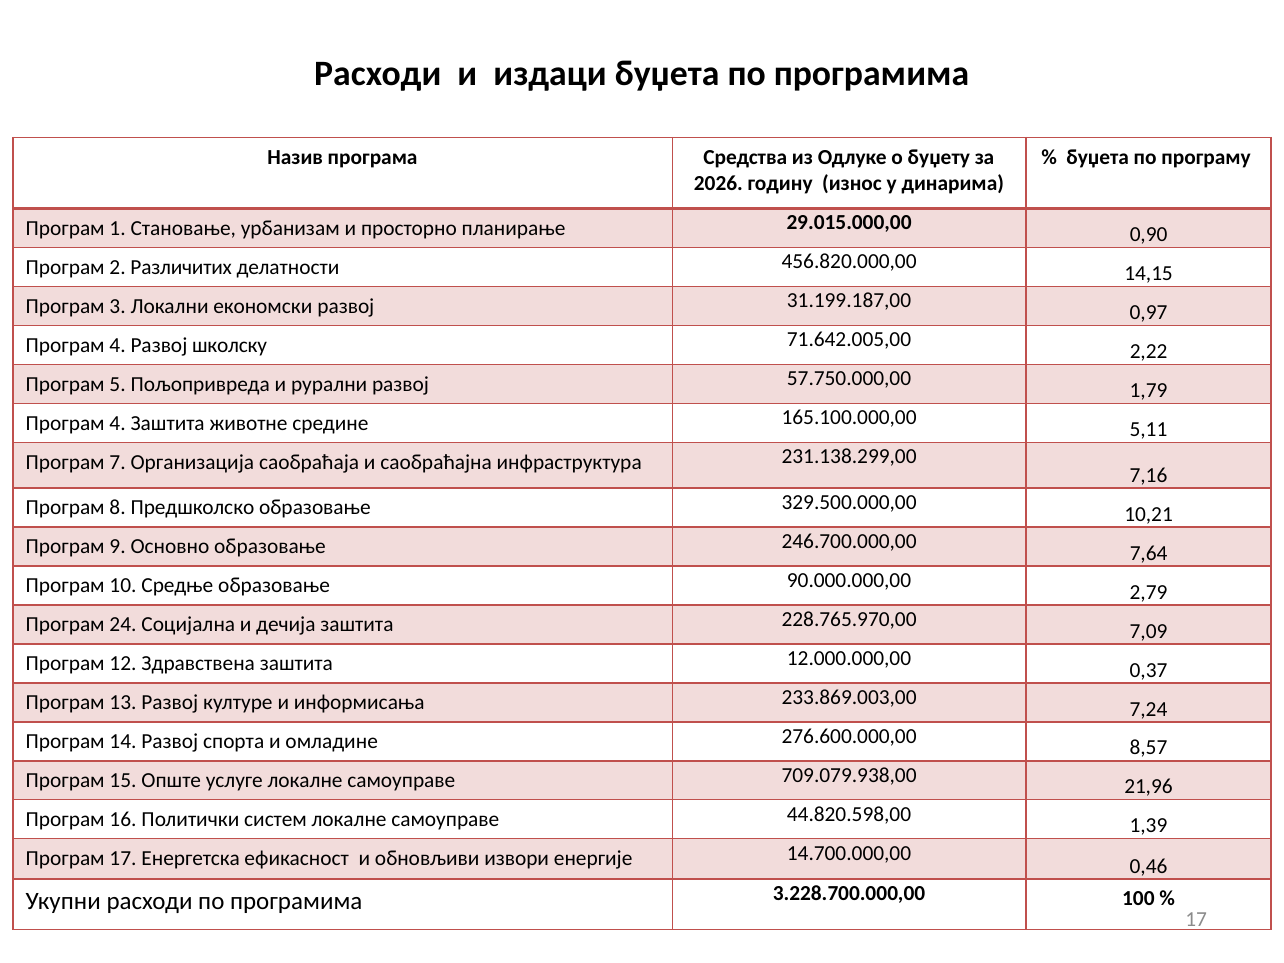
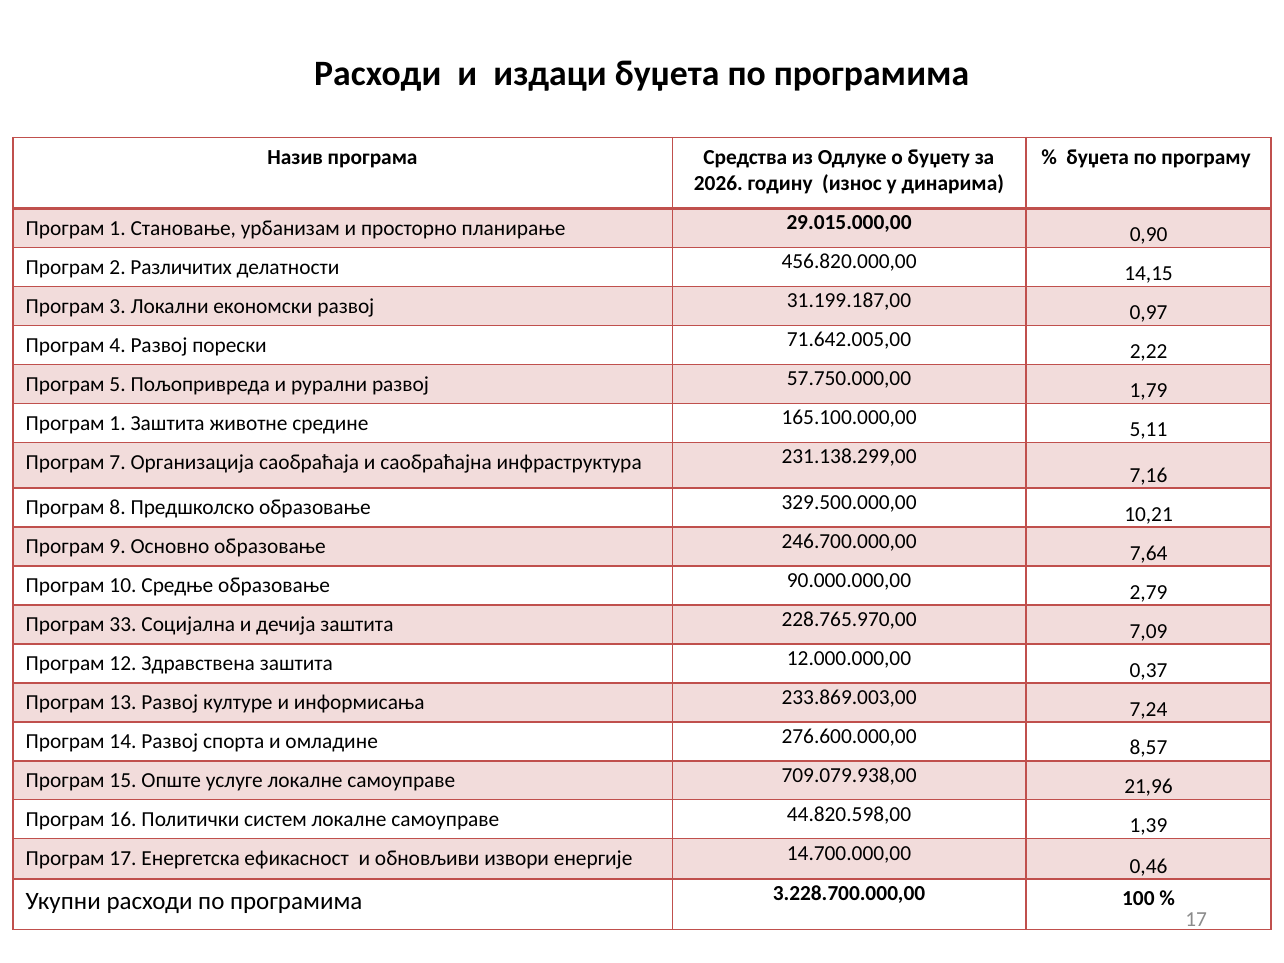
школску: школску -> порески (230, 345)
4: 4 -> 1 (118, 423)
24: 24 -> 33 (123, 625)
